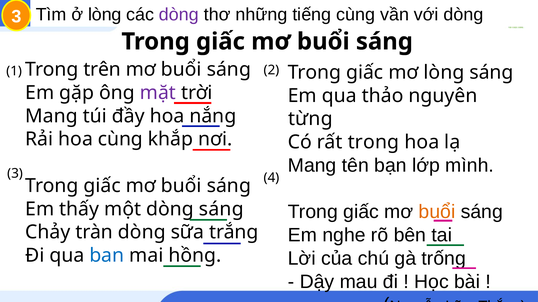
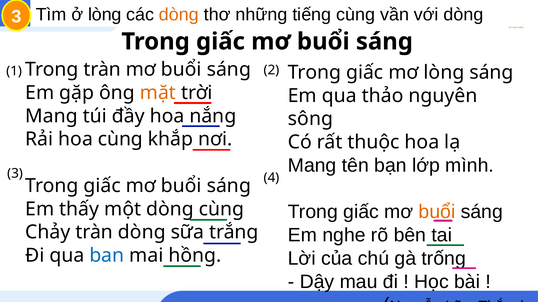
dòng colour: purple -> orange (179, 15)
Trong trên: trên -> tràn (102, 70)
mặt colour: purple -> orange (158, 93)
từng: từng -> sông (310, 119)
rất trong: trong -> thuộc (374, 142)
dòng sáng: sáng -> cùng (221, 209)
